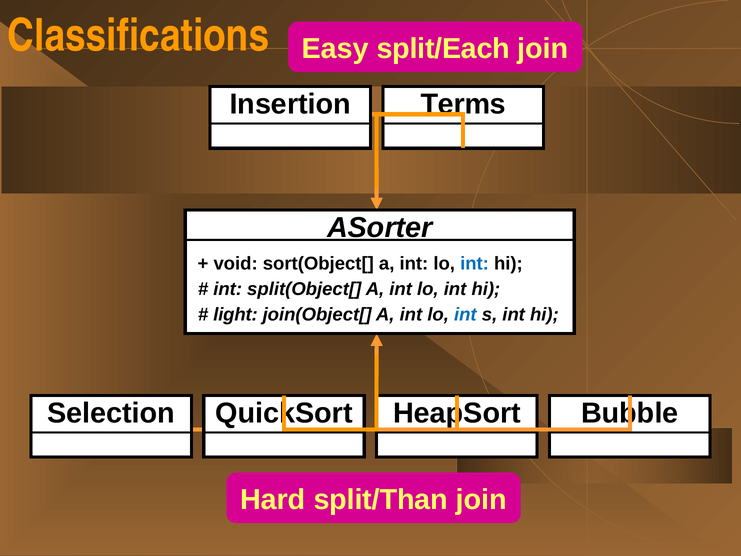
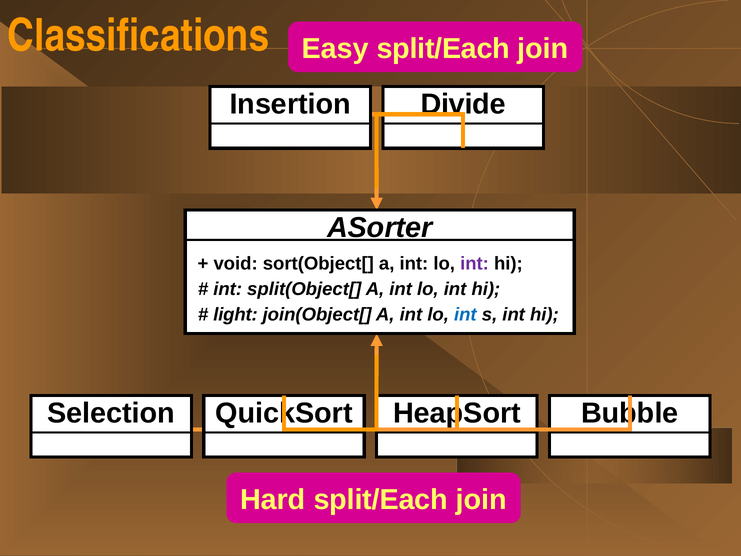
Terms: Terms -> Divide (463, 104)
int colour: blue -> purple (475, 264)
Hard split/Than: split/Than -> split/Each (381, 500)
